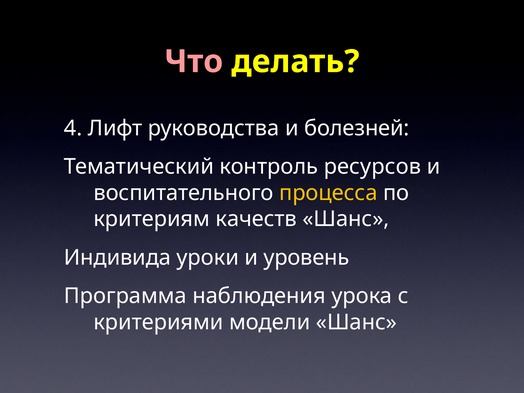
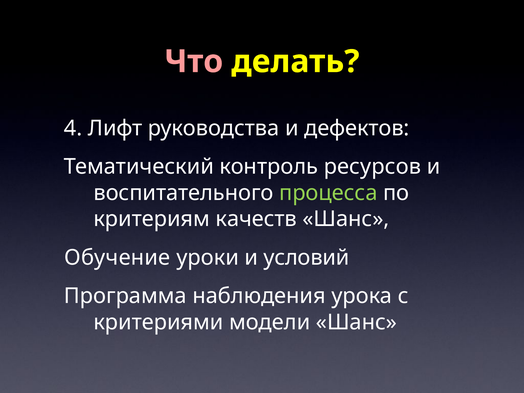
болезней: болезней -> дефектов (357, 128)
процесса colour: yellow -> light green (328, 193)
Индивида: Индивида -> Обучение (117, 258)
уровень: уровень -> условий (306, 258)
